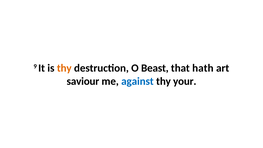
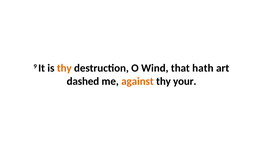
Beast: Beast -> Wind (155, 68)
saviour: saviour -> dashed (83, 81)
against colour: blue -> orange (137, 81)
